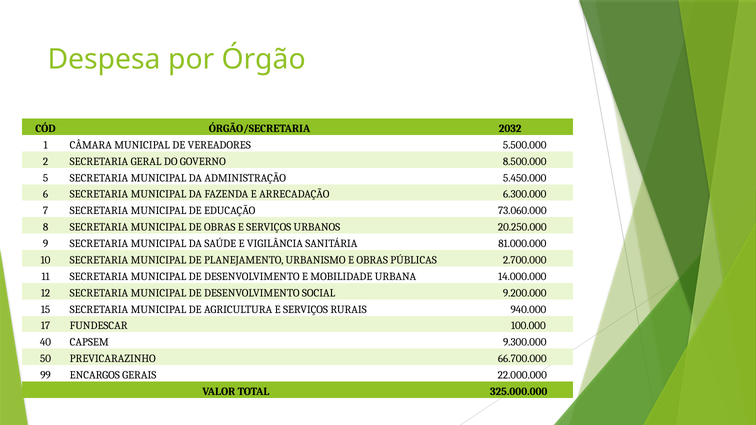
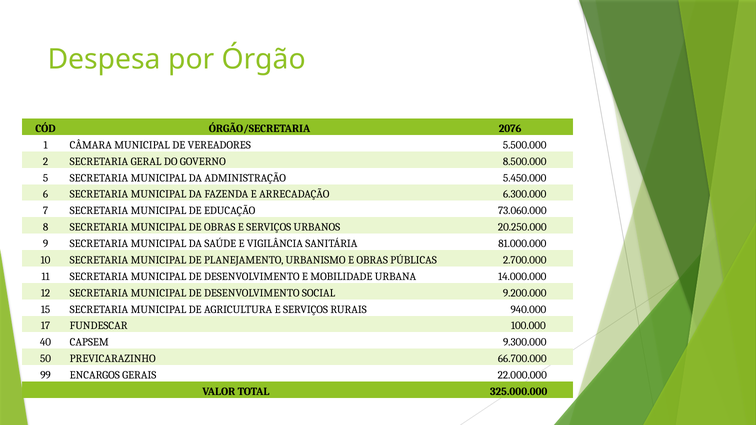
2032: 2032 -> 2076 (510, 129)
